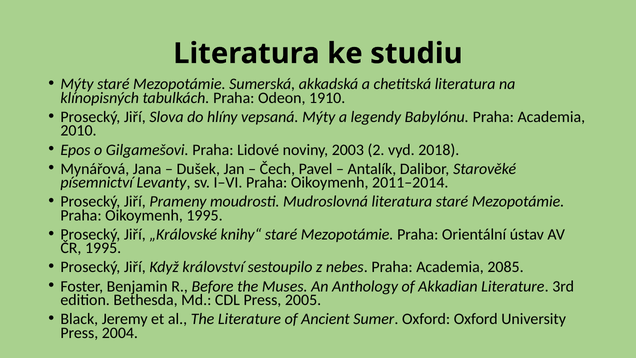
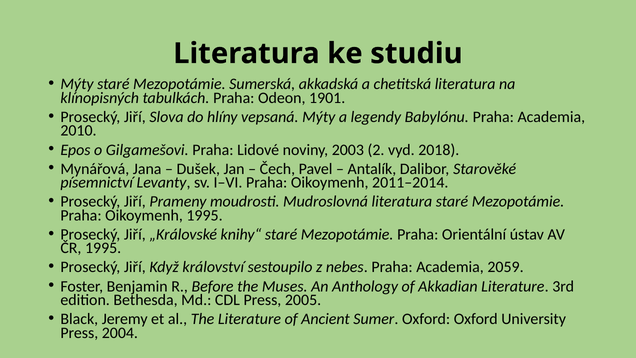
1910: 1910 -> 1901 (327, 98)
2085: 2085 -> 2059 (506, 267)
